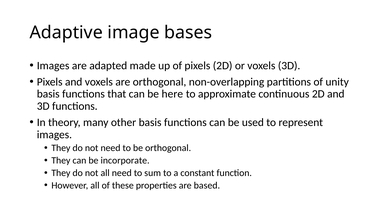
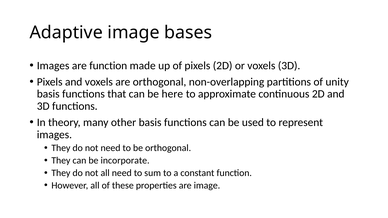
are adapted: adapted -> function (108, 66)
are based: based -> image (207, 186)
